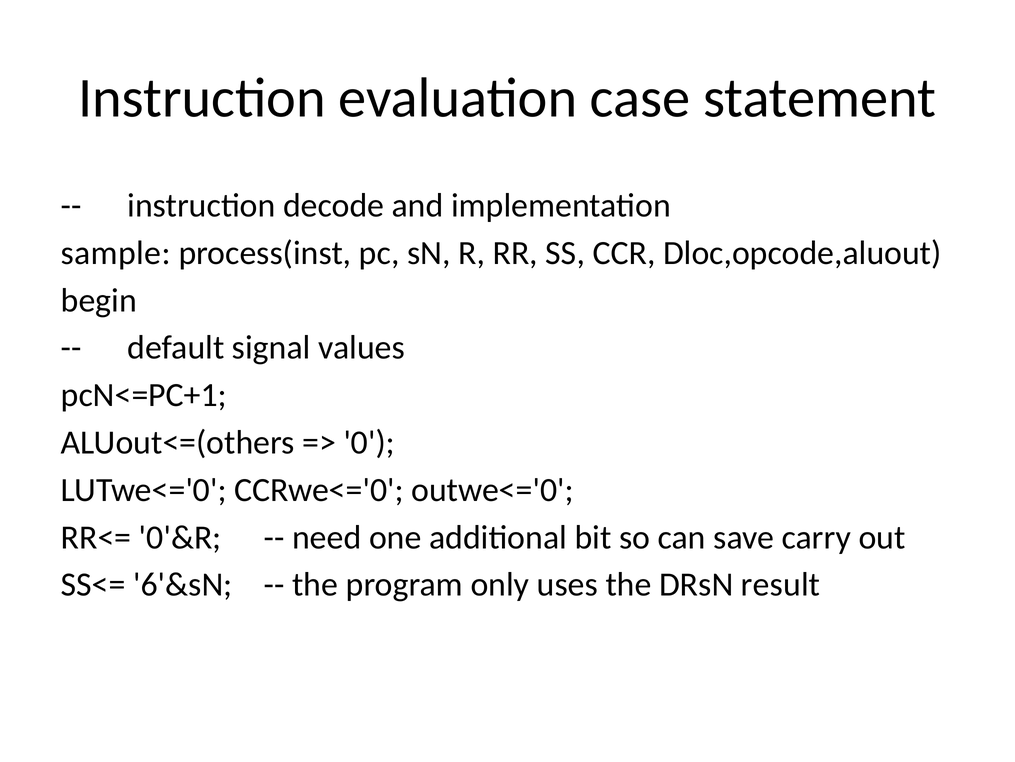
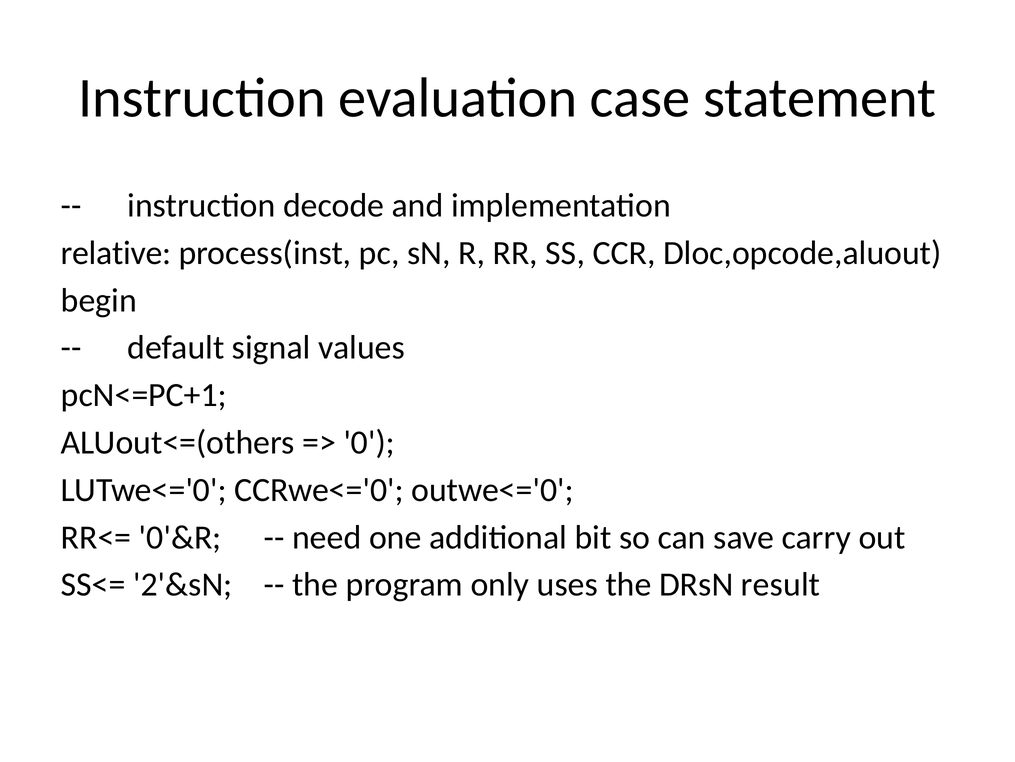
sample: sample -> relative (116, 253)
6'&sN: 6'&sN -> 2'&sN (183, 584)
